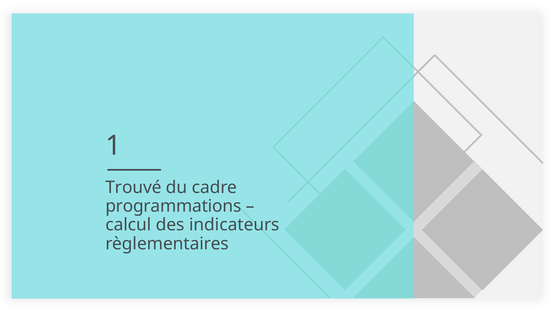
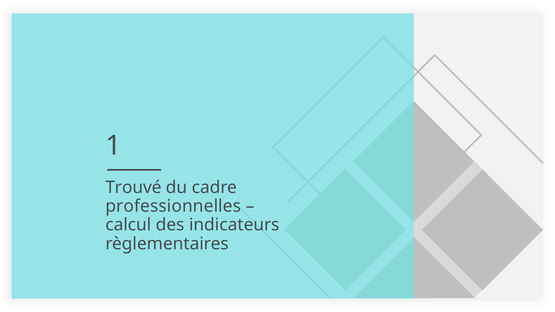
programmations: programmations -> professionnelles (173, 206)
